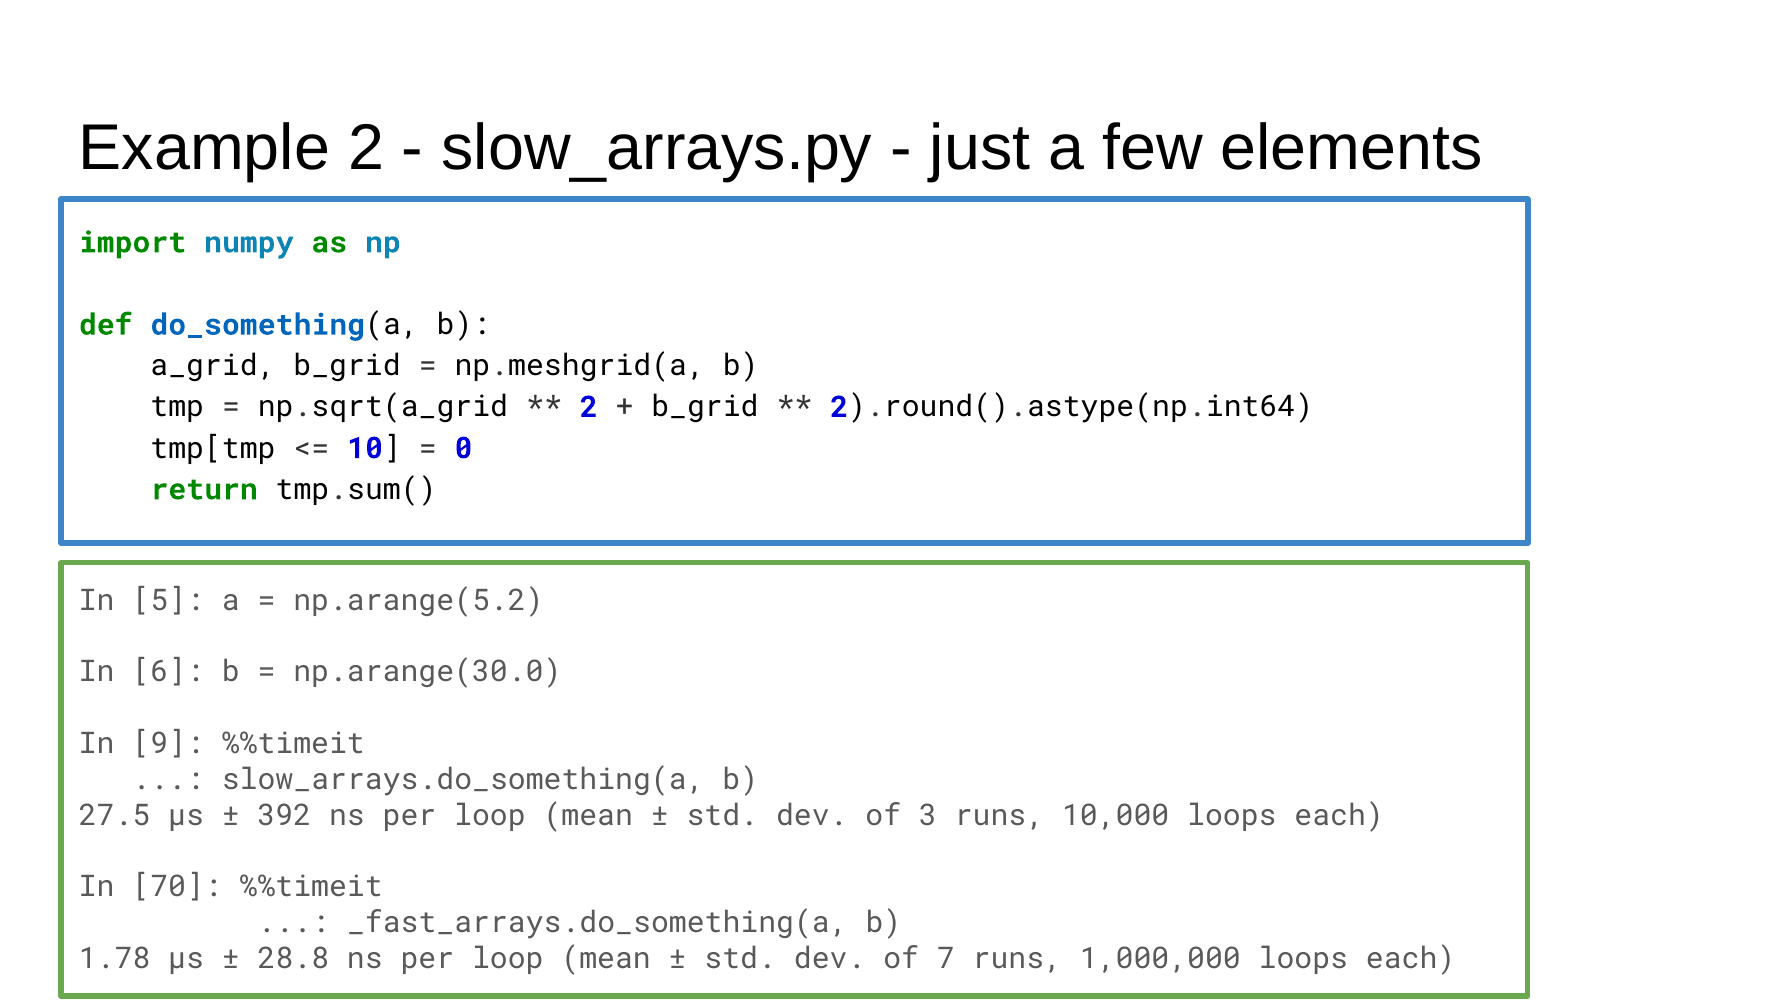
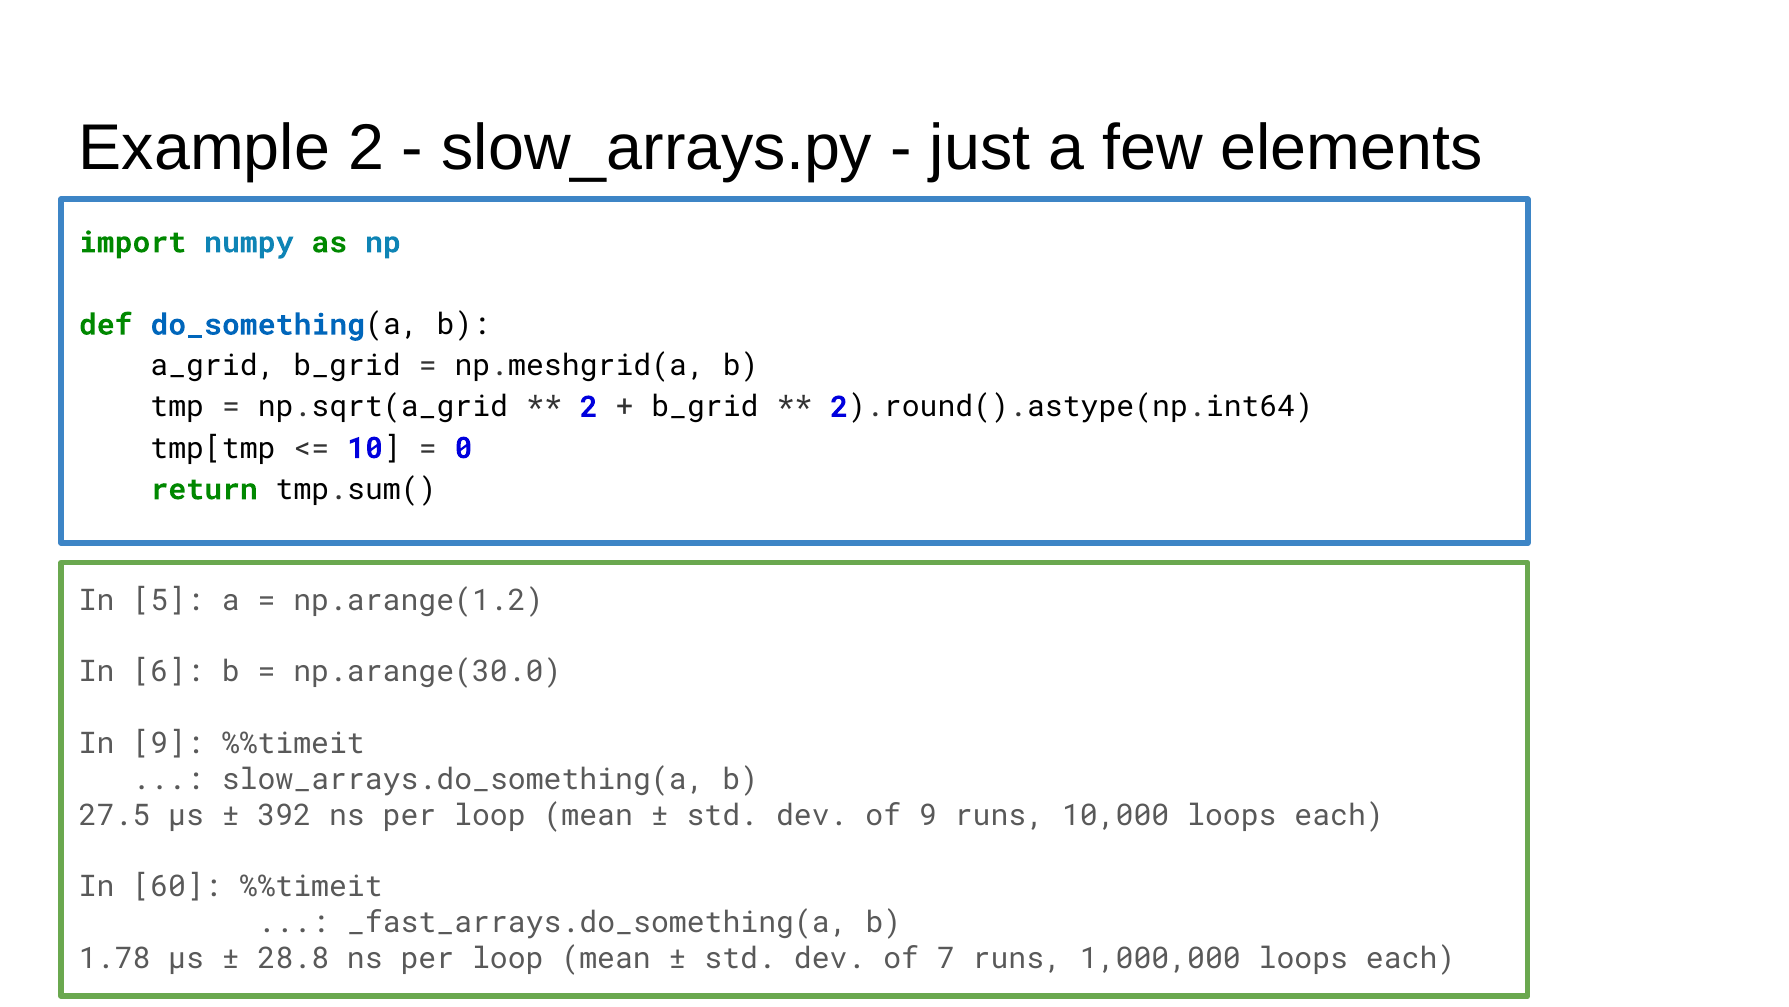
np.arange(5.2: np.arange(5.2 -> np.arange(1.2 (418, 600)
of 3: 3 -> 9 (928, 815)
70: 70 -> 60 (177, 886)
